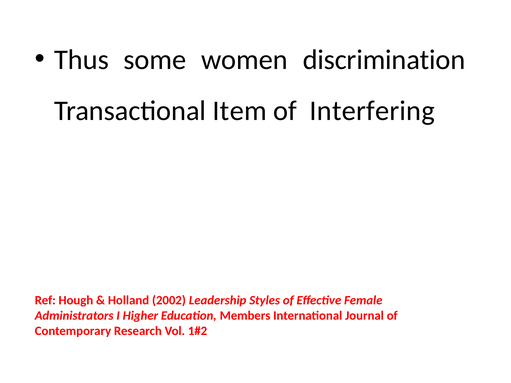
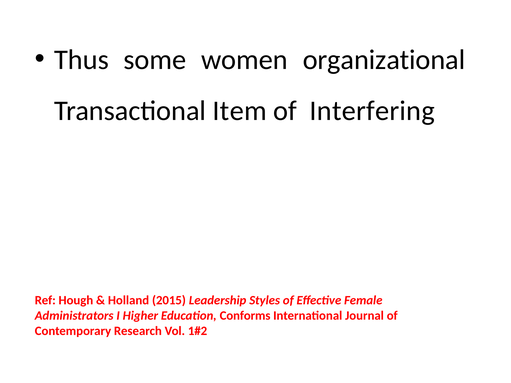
discrimination: discrimination -> organizational (384, 60)
2002: 2002 -> 2015 (169, 301)
Members: Members -> Conforms (245, 316)
